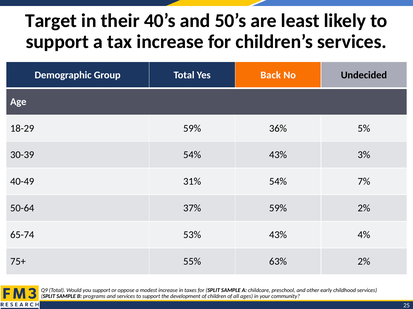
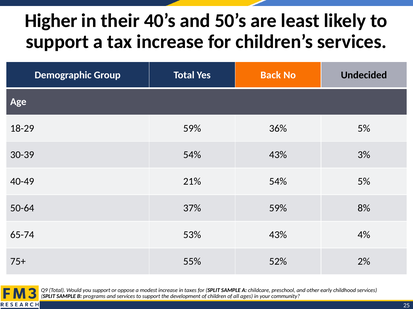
Target: Target -> Higher (51, 21)
31%: 31% -> 21% (192, 182)
54% 7%: 7% -> 5% (364, 182)
59% 2%: 2% -> 8% (364, 209)
63%: 63% -> 52% (278, 262)
